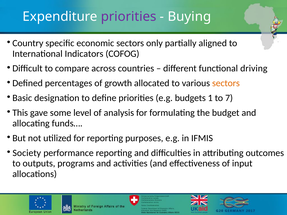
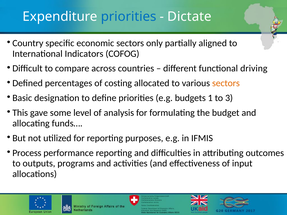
priorities colour: purple -> blue (129, 17)
Buying: Buying -> Dictate (189, 17)
growth: growth -> costing (118, 83)
7: 7 -> 3 (229, 98)
Society: Society -> Process (27, 153)
